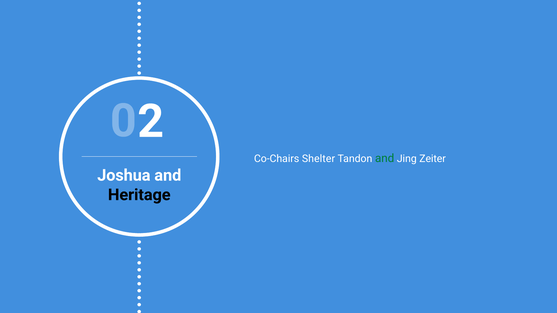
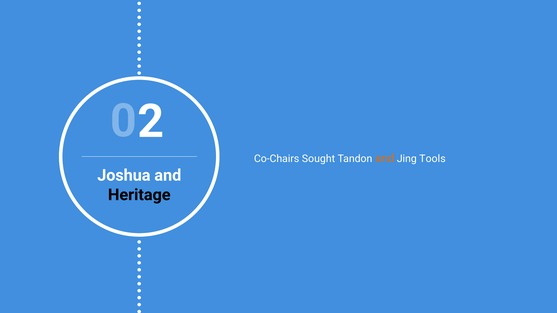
Shelter: Shelter -> Sought (319, 159)
and colour: green -> orange (385, 159)
Zeiter: Zeiter -> Tools (432, 159)
